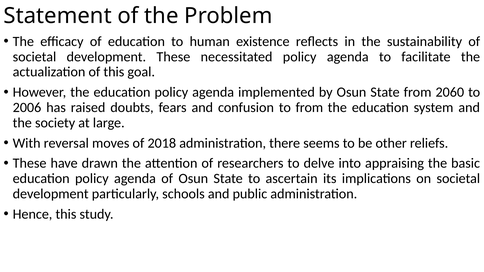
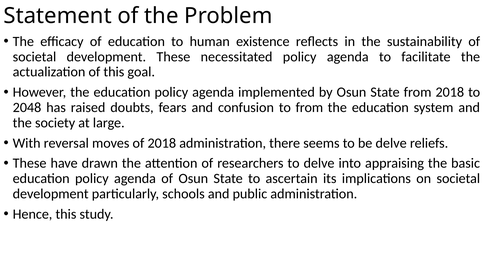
from 2060: 2060 -> 2018 (450, 92)
2006: 2006 -> 2048 (27, 108)
be other: other -> delve (391, 143)
